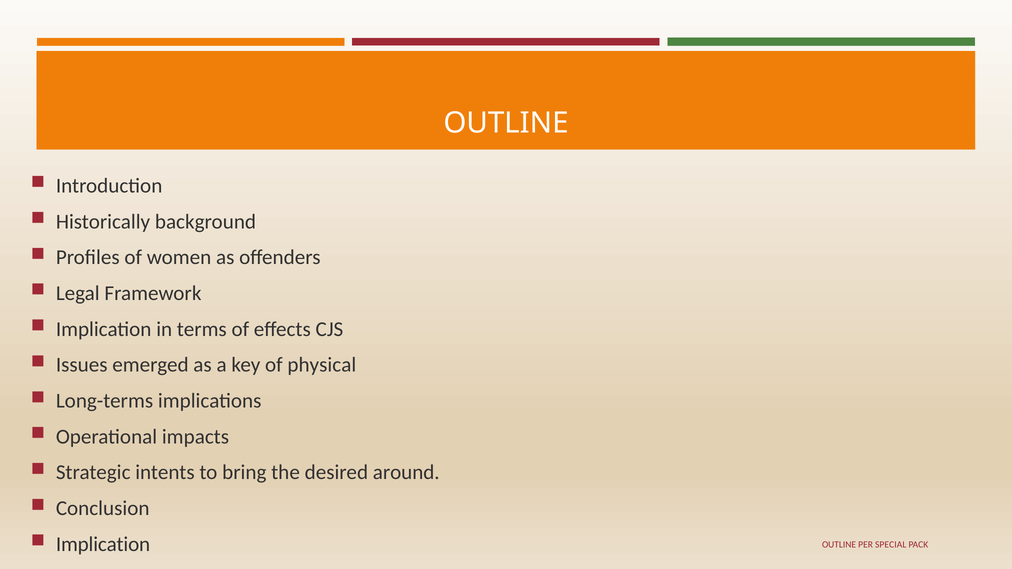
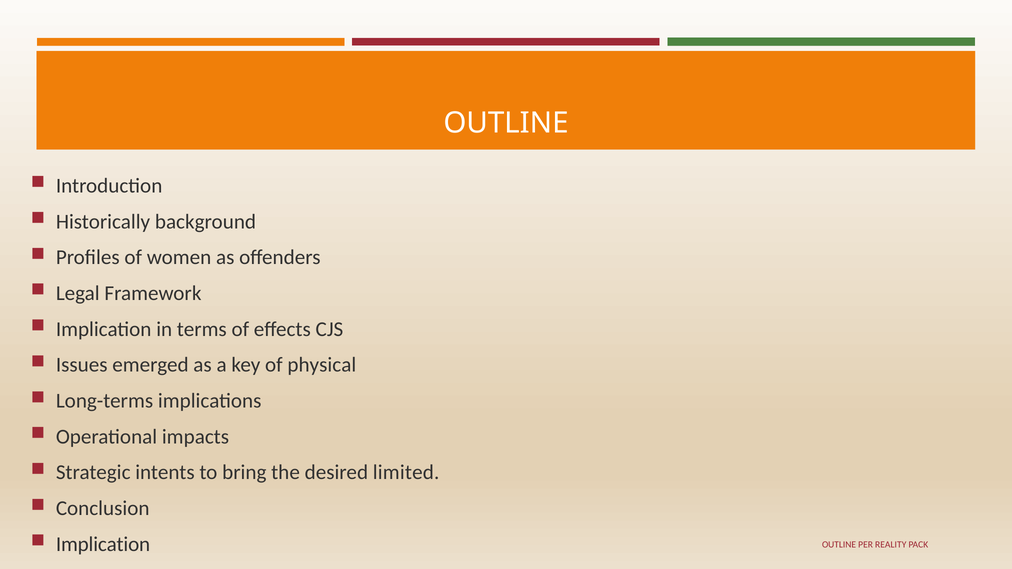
around: around -> limited (406, 473)
SPECIAL: SPECIAL -> REALITY (891, 545)
